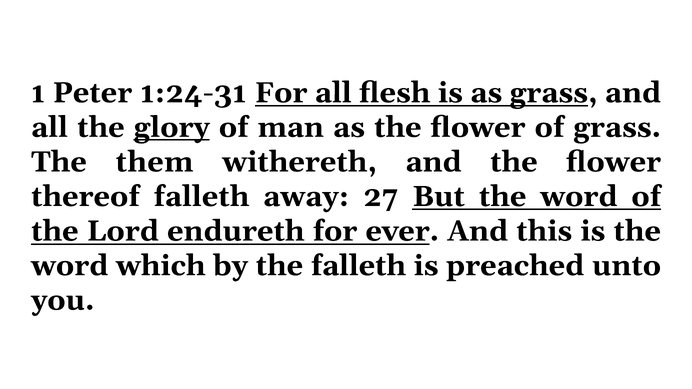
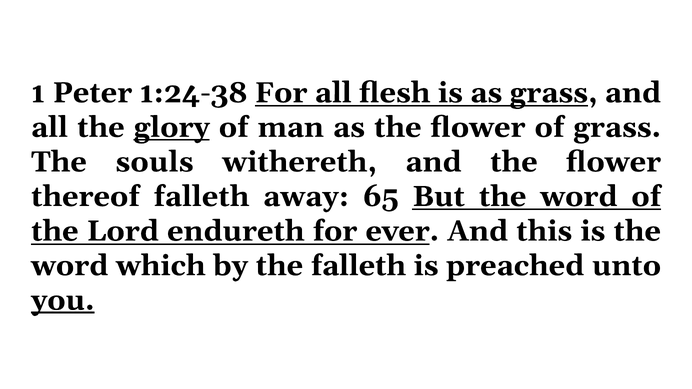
1:24-31: 1:24-31 -> 1:24-38 (194, 93)
them: them -> souls (154, 162)
27: 27 -> 65 (381, 197)
you underline: none -> present (63, 300)
